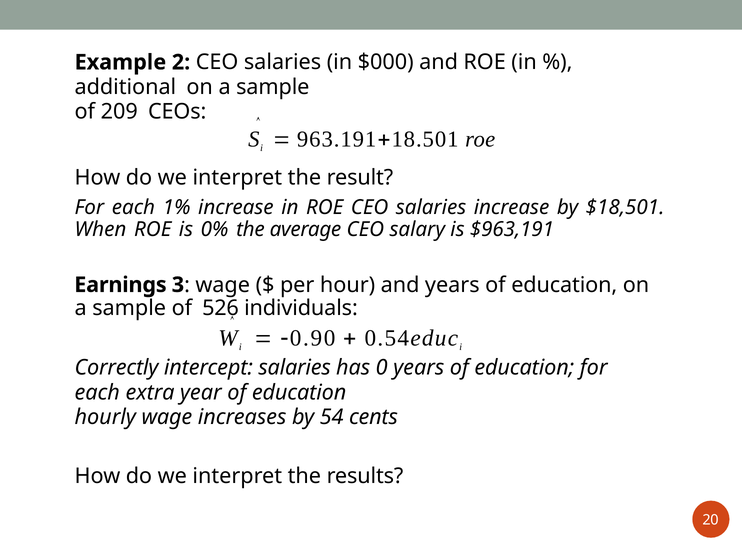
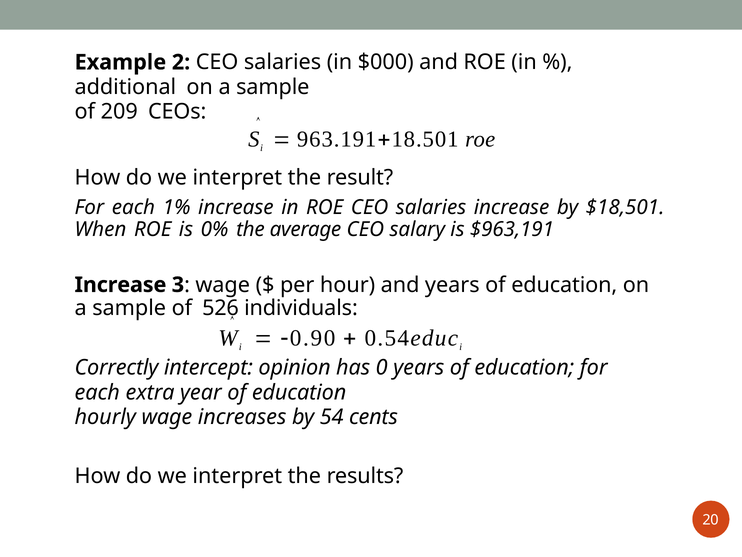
Earnings: Earnings -> Increase (120, 285)
intercept salaries: salaries -> opinion (295, 367)
